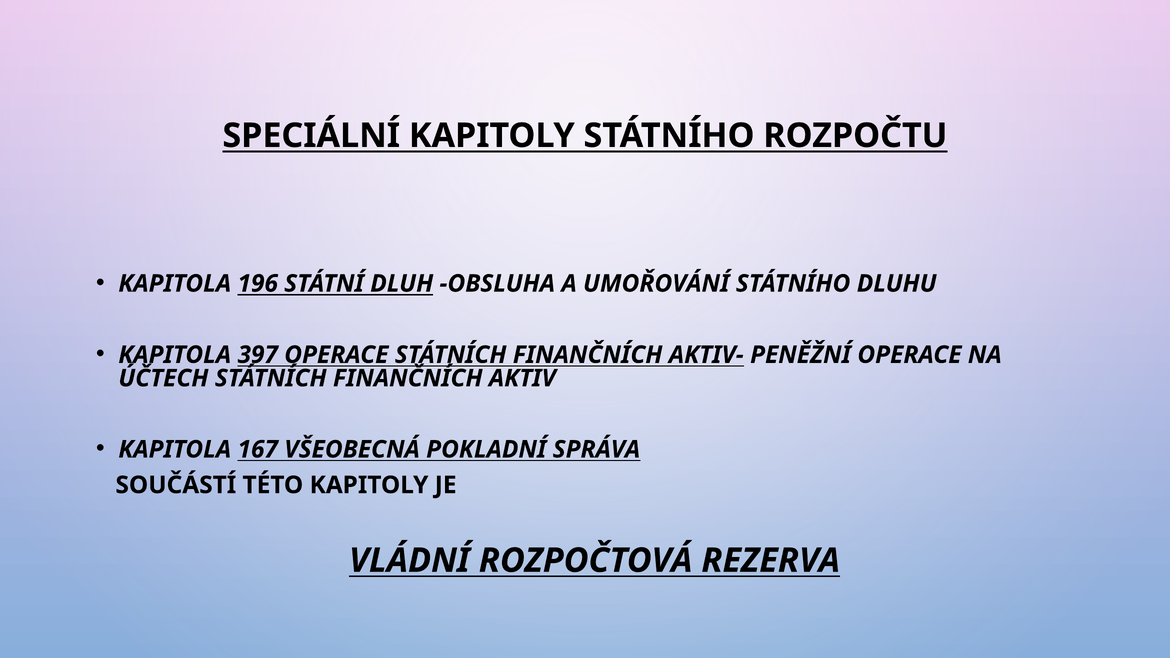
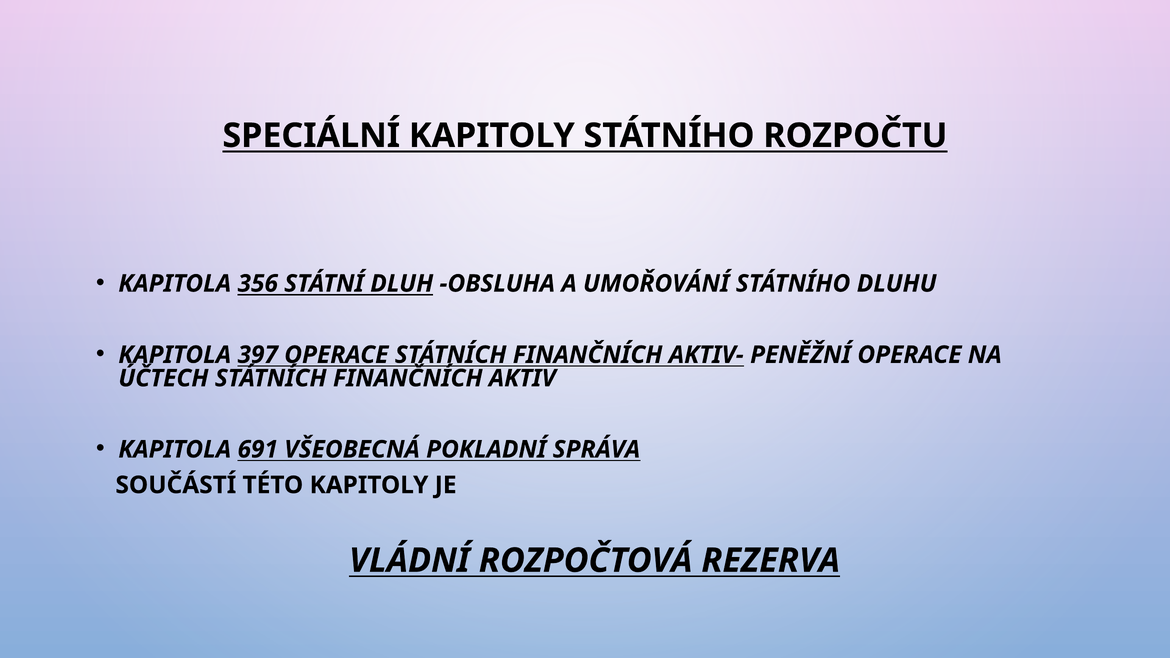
196: 196 -> 356 (258, 284)
167: 167 -> 691 (258, 450)
